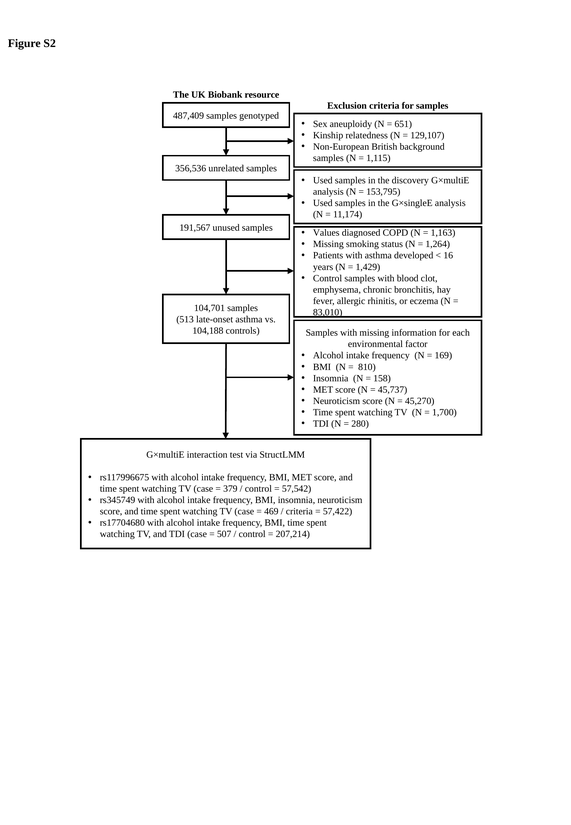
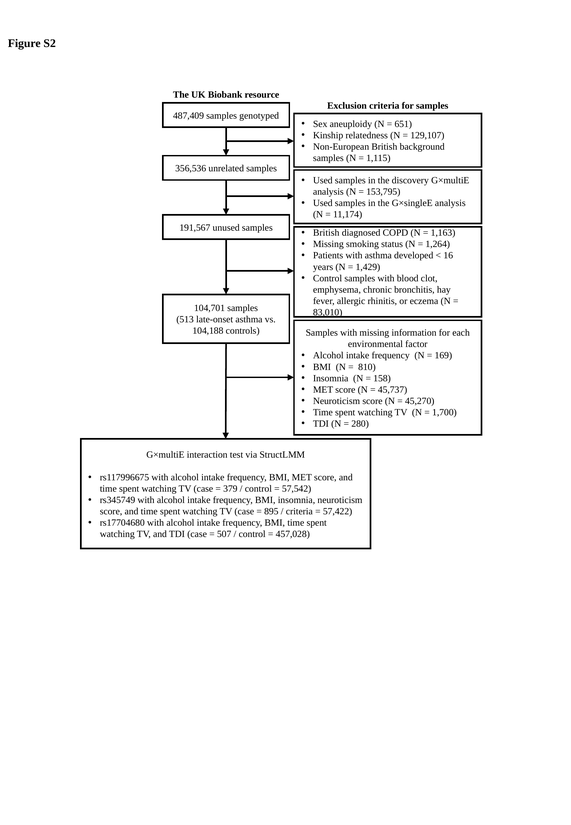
Values: Values -> British (326, 233)
469: 469 -> 895 (271, 511)
207,214: 207,214 -> 457,028 (293, 534)
